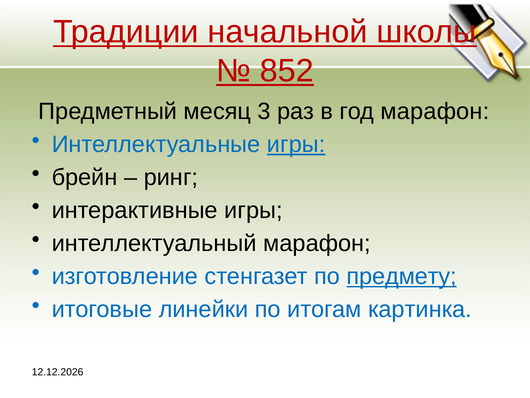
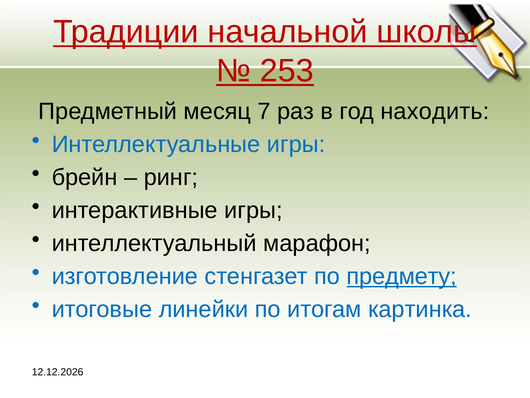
852: 852 -> 253 (287, 71)
3: 3 -> 7 (264, 111)
год марафон: марафон -> находить (435, 111)
игры underline: present -> none (296, 144)
